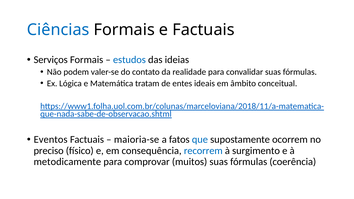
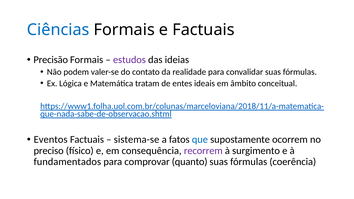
Serviços: Serviços -> Precisão (51, 60)
estudos colour: blue -> purple (129, 60)
maioria-se: maioria-se -> sistema-se (137, 140)
recorrem colour: blue -> purple (203, 151)
metodicamente: metodicamente -> fundamentados (67, 162)
muitos: muitos -> quanto (190, 162)
